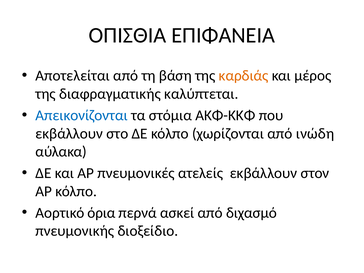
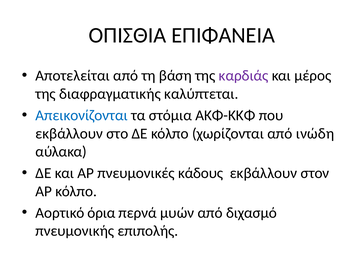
καρδιάς colour: orange -> purple (244, 76)
ατελείς: ατελείς -> κάδους (201, 173)
ασκεί: ασκεί -> μυών (177, 213)
διοξείδιο: διοξείδιο -> επιπολής (148, 231)
